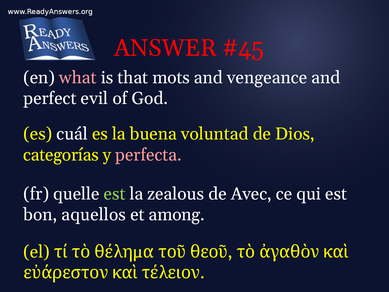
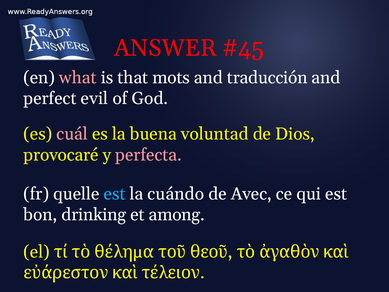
vengeance: vengeance -> traducción (267, 78)
cuál colour: white -> pink (72, 134)
categorías: categorías -> provocaré (61, 155)
est colour: light green -> light blue (115, 194)
zealous: zealous -> cuándo (176, 194)
aquellos: aquellos -> drinking (94, 215)
